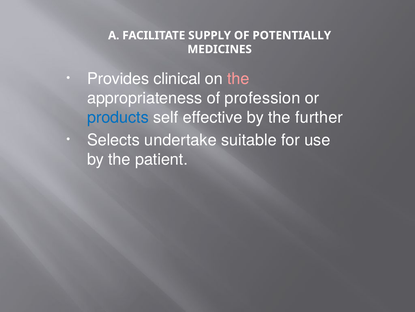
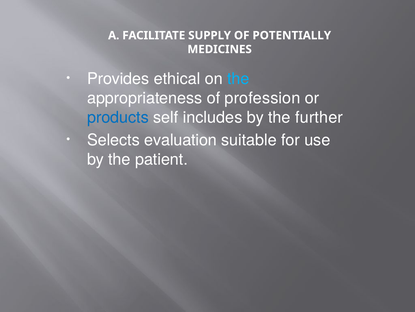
clinical: clinical -> ethical (177, 79)
the colour: pink -> light blue (238, 79)
effective: effective -> includes (213, 117)
undertake: undertake -> evaluation (181, 140)
